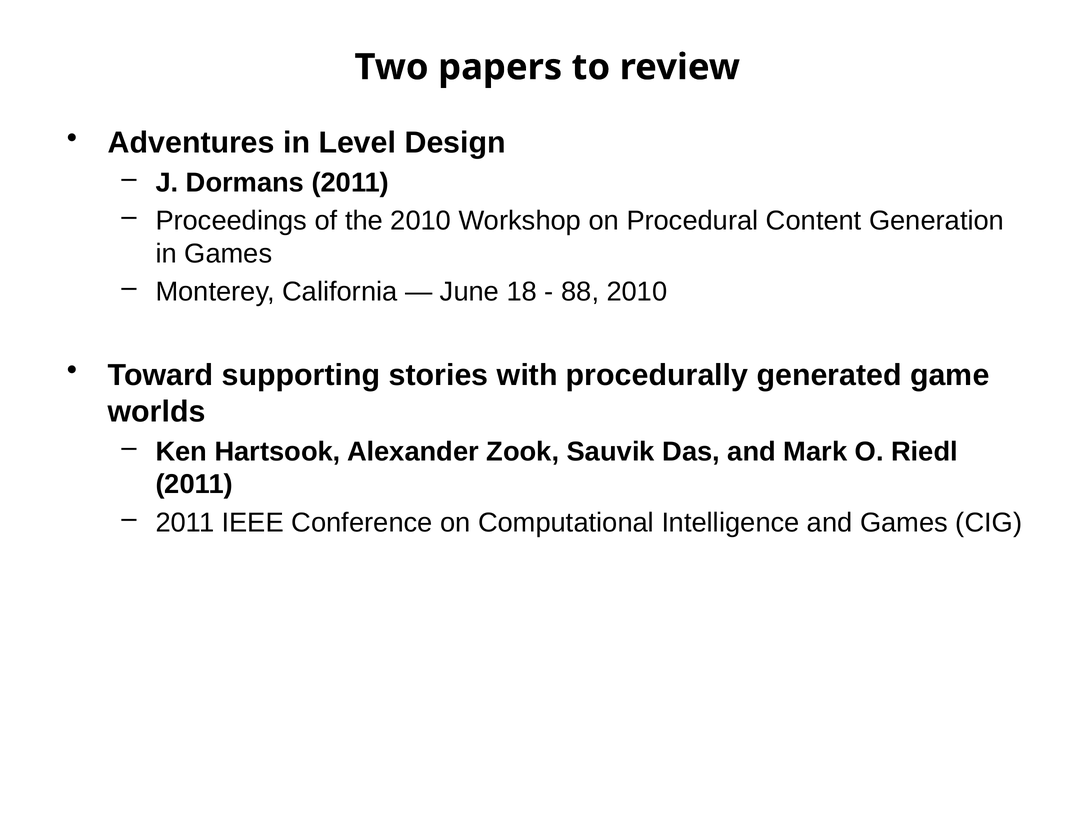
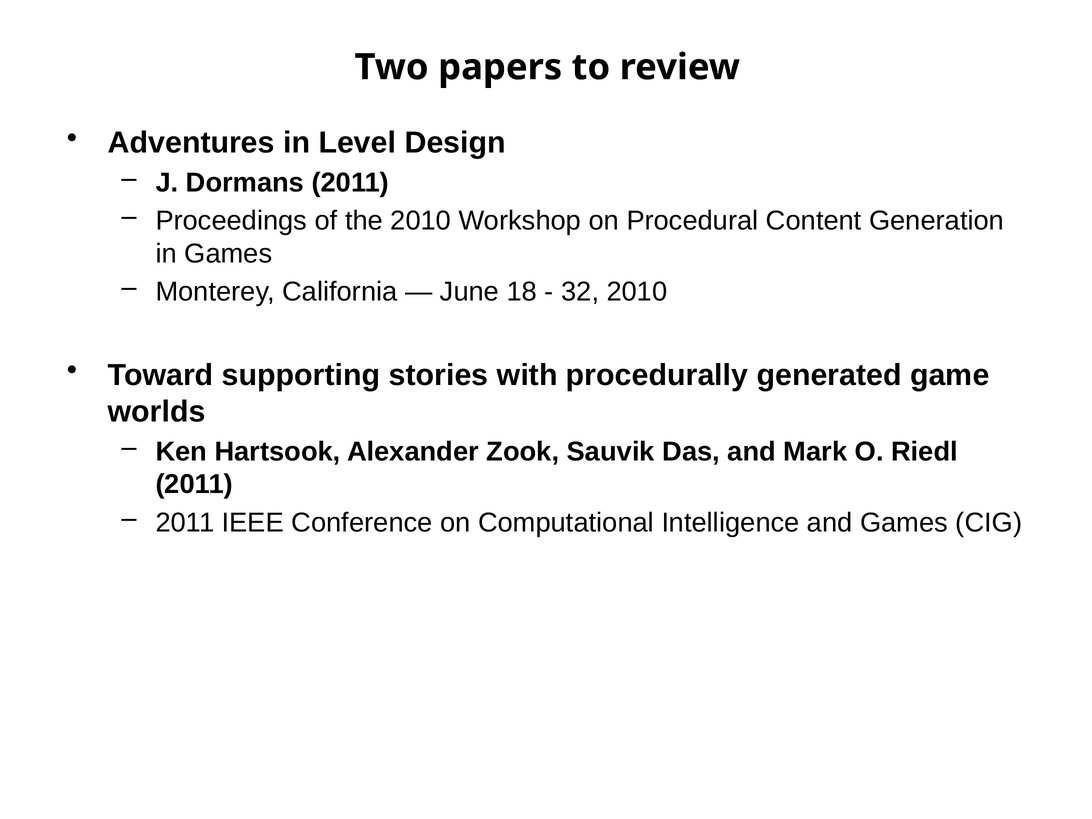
88: 88 -> 32 (580, 292)
